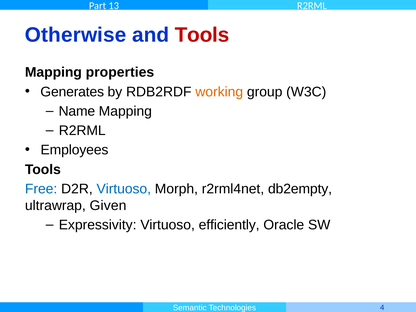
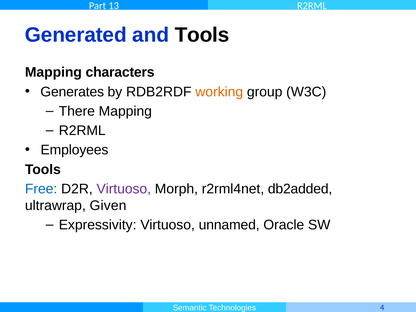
Otherwise: Otherwise -> Generated (76, 35)
Tools colour: red -> black (202, 35)
properties: properties -> characters (120, 72)
Name: Name -> There (77, 111)
Virtuoso colour: blue -> purple (124, 189)
db2empty: db2empty -> db2added (300, 189)
efficiently: efficiently -> unnamed (229, 225)
